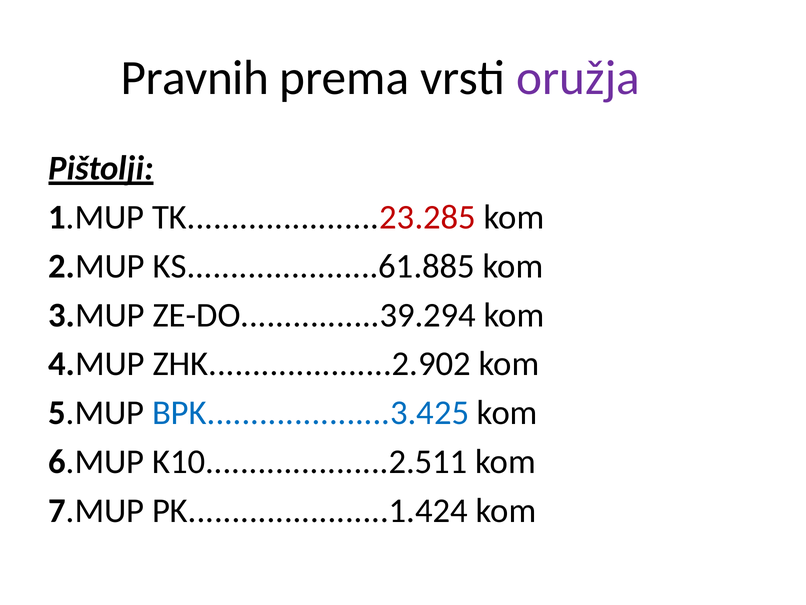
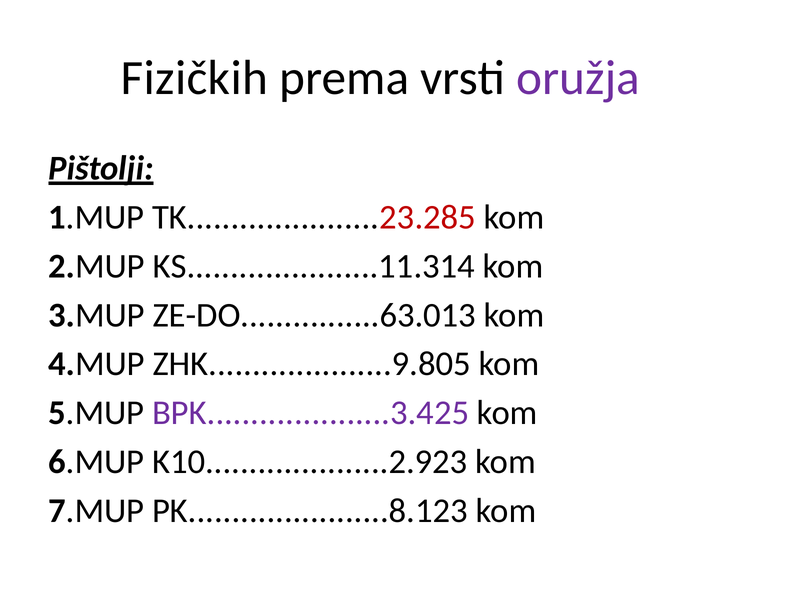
Pravnih: Pravnih -> Fizičkih (194, 78)
KS......................61.885: KS......................61.885 -> KS......................11.314 (314, 266)
ZE-DO................39.294: ZE-DO................39.294 -> ZE-DO................63.013 (314, 315)
ZHK.....................2.902: ZHK.....................2.902 -> ZHK.....................9.805 (312, 364)
BPK.....................3.425 colour: blue -> purple (311, 413)
K10.....................2.511: K10.....................2.511 -> K10.....................2.923 (310, 461)
PK.......................1.424: PK.......................1.424 -> PK.......................8.123 (310, 510)
